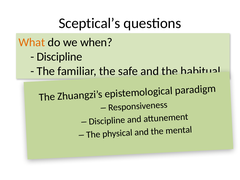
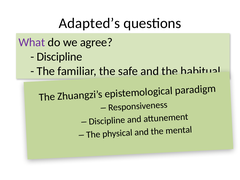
Sceptical’s: Sceptical’s -> Adapted’s (89, 23)
What colour: orange -> purple (32, 42)
when: when -> agree (96, 42)
